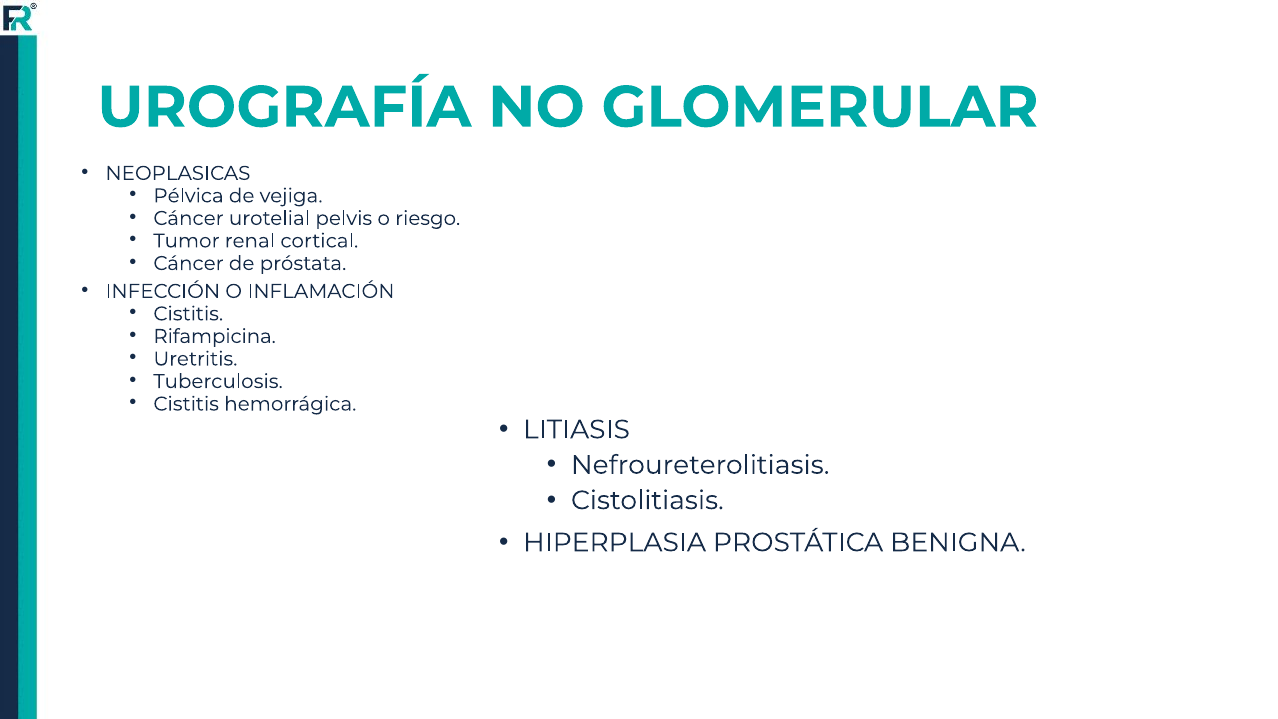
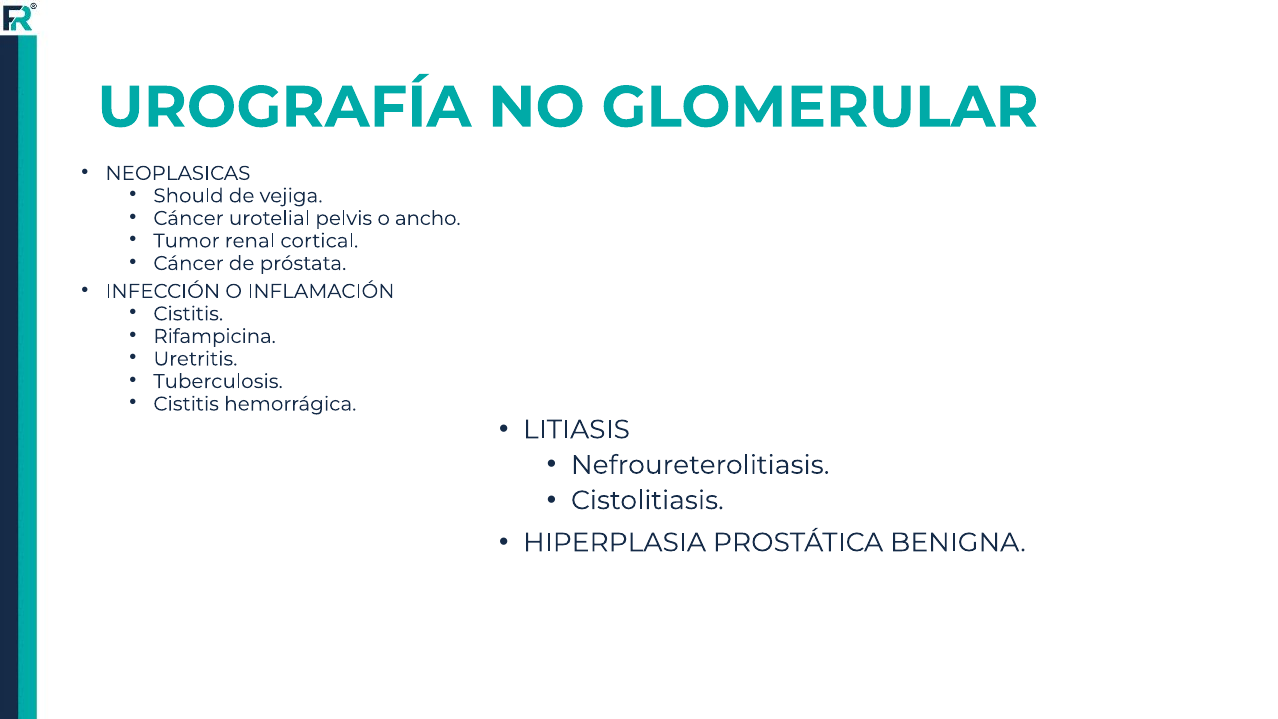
Pélvica: Pélvica -> Should (189, 196)
riesgo: riesgo -> ancho (428, 218)
